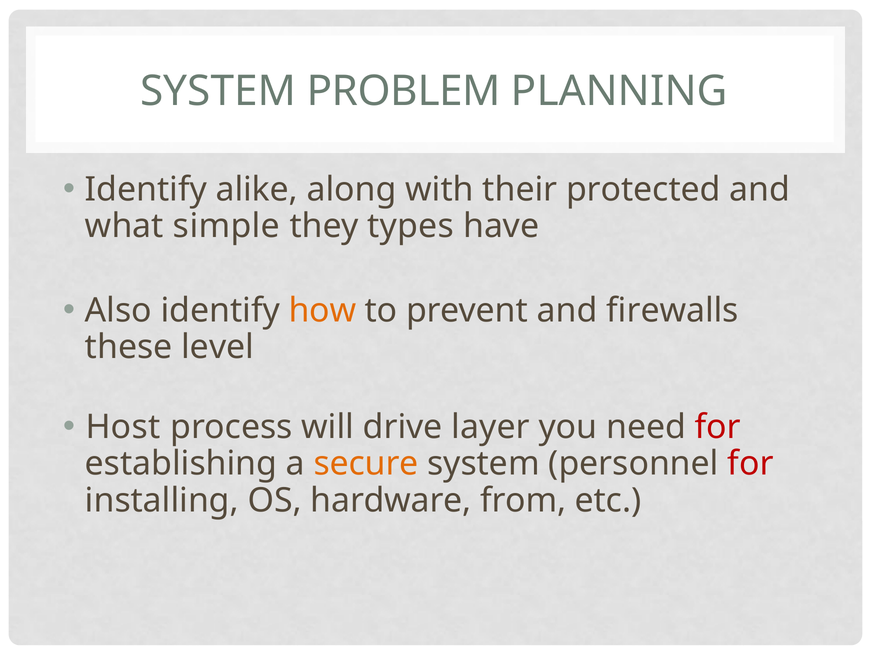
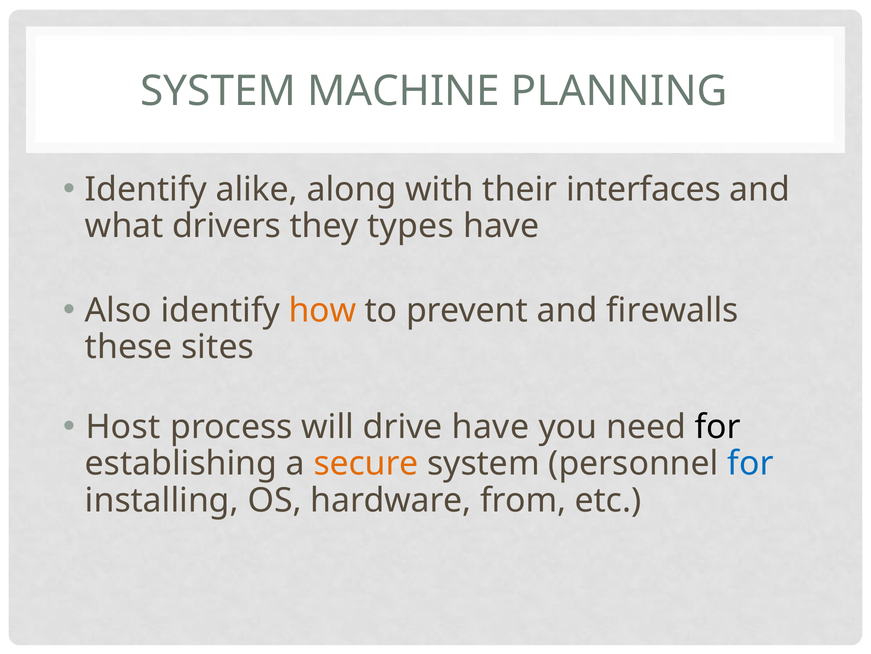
PROBLEM: PROBLEM -> MACHINE (404, 91)
protected: protected -> interfaces (644, 189)
simple: simple -> drivers (227, 226)
level: level -> sites (218, 347)
drive layer: layer -> have (491, 427)
for colour: red -> black (718, 427)
for colour: red -> blue (750, 463)
